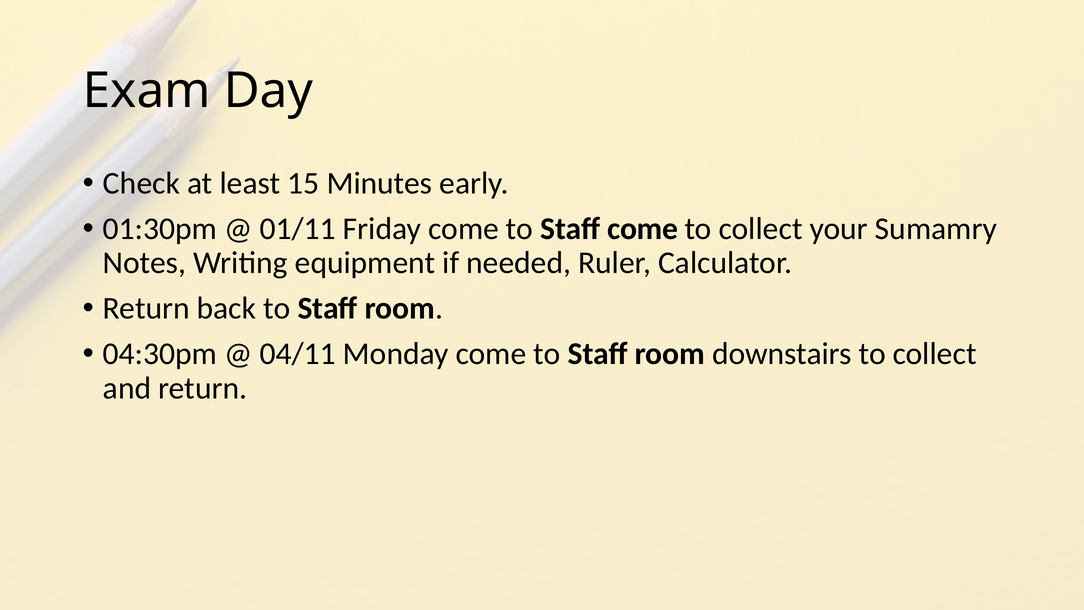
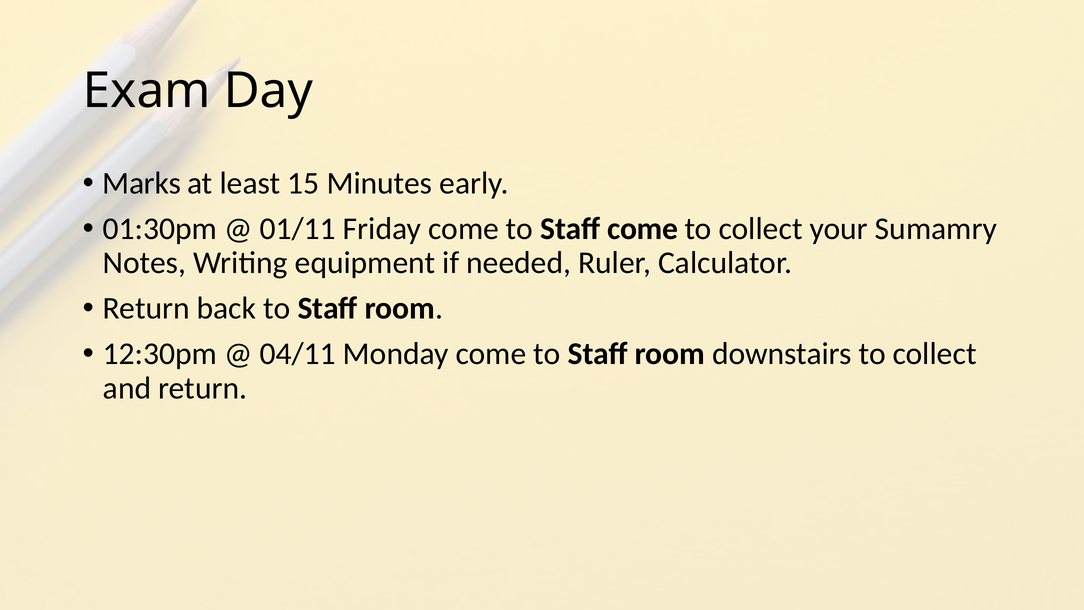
Check: Check -> Marks (142, 183)
04:30pm: 04:30pm -> 12:30pm (160, 354)
